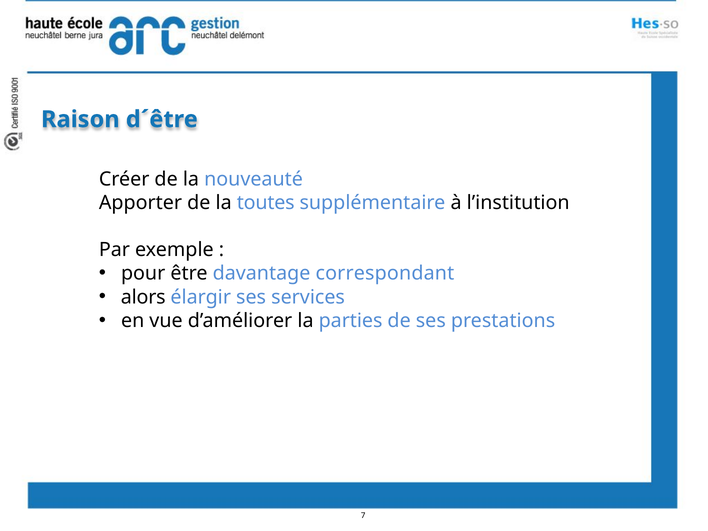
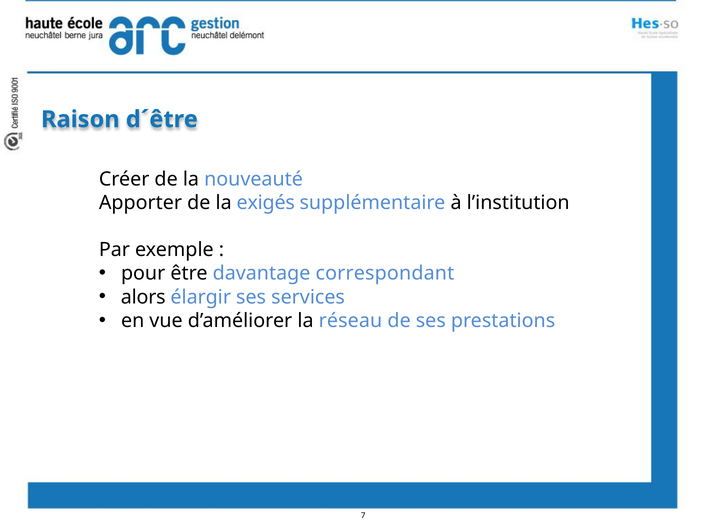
toutes: toutes -> exigés (266, 203)
parties: parties -> réseau (350, 321)
